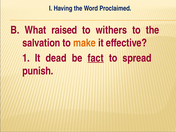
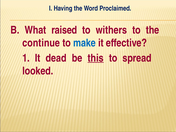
salvation: salvation -> continue (41, 43)
make colour: orange -> blue (84, 43)
fact: fact -> this (96, 58)
punish: punish -> looked (38, 71)
